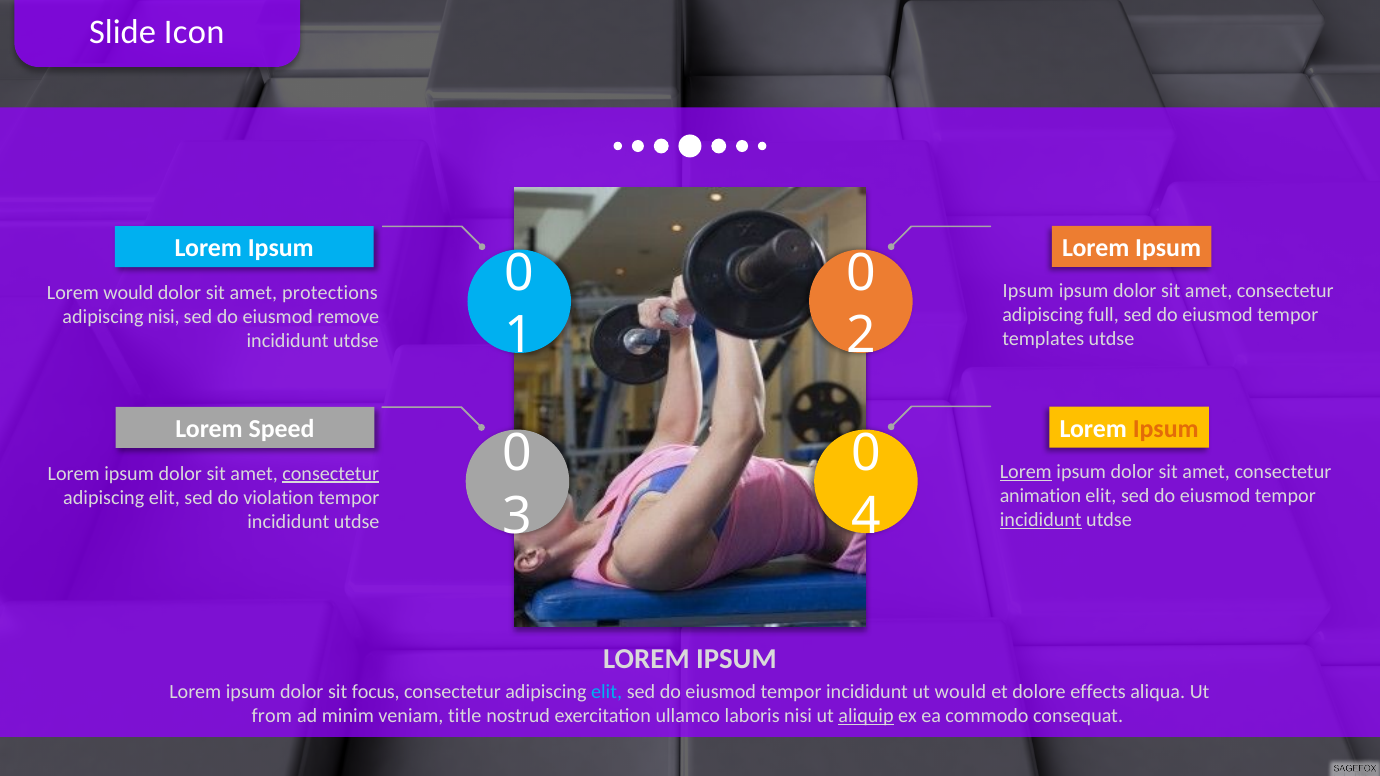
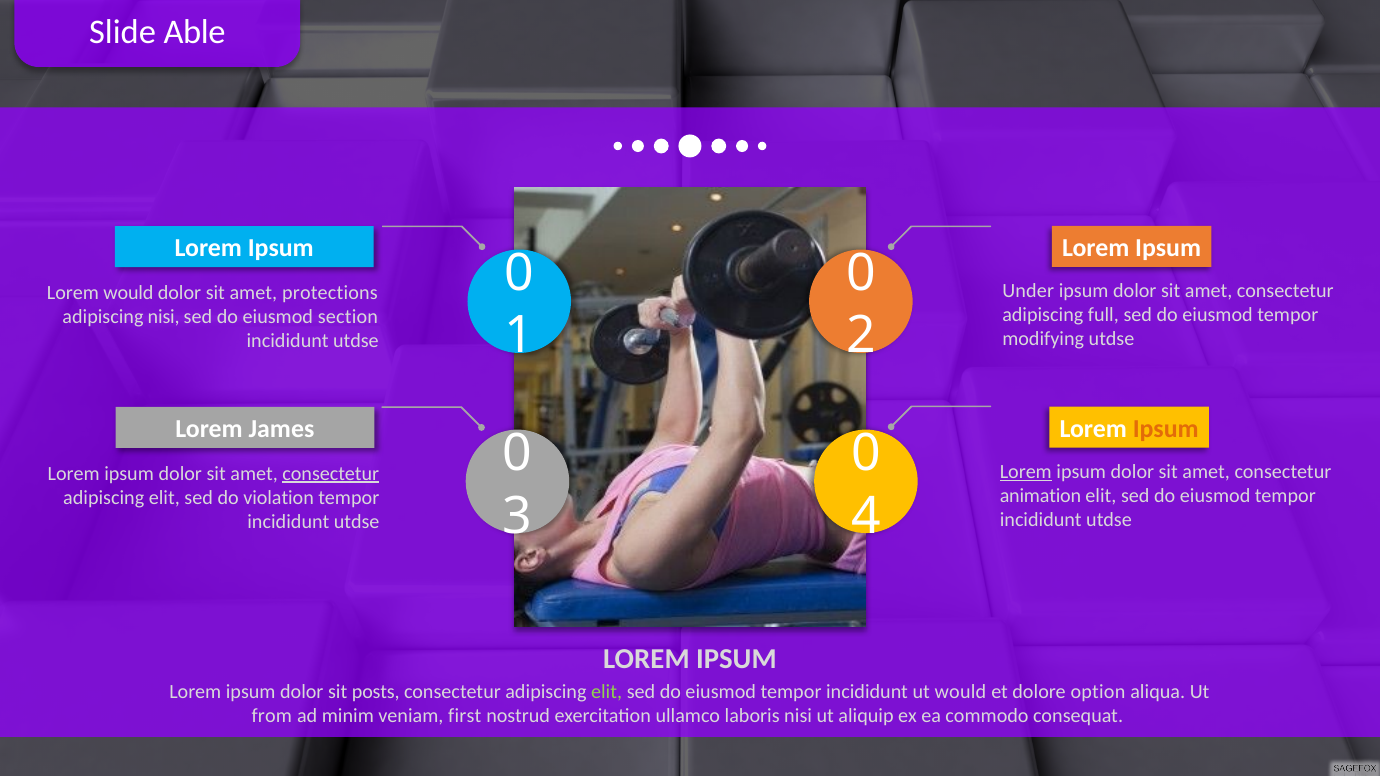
Icon: Icon -> Able (195, 33)
Ipsum: Ipsum -> Under (1028, 291)
remove: remove -> section (348, 317)
templates: templates -> modifying (1043, 339)
Speed: Speed -> James (281, 429)
incididunt underline: present -> none (1041, 520)
focus: focus -> posts (376, 692)
elit colour: light blue -> light green (607, 692)
effects: effects -> option (1098, 692)
title: title -> first (465, 716)
aliquip underline: present -> none (866, 716)
